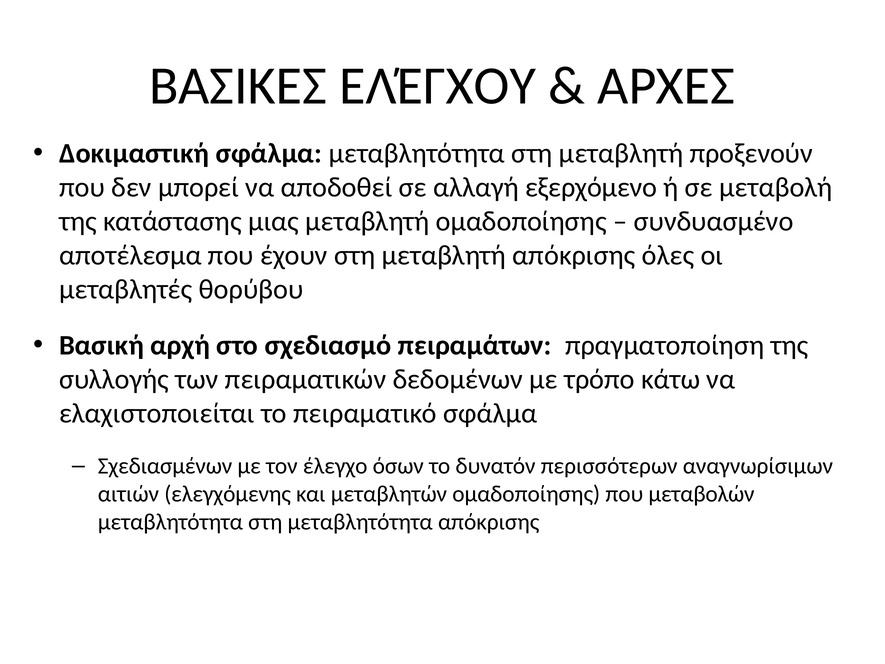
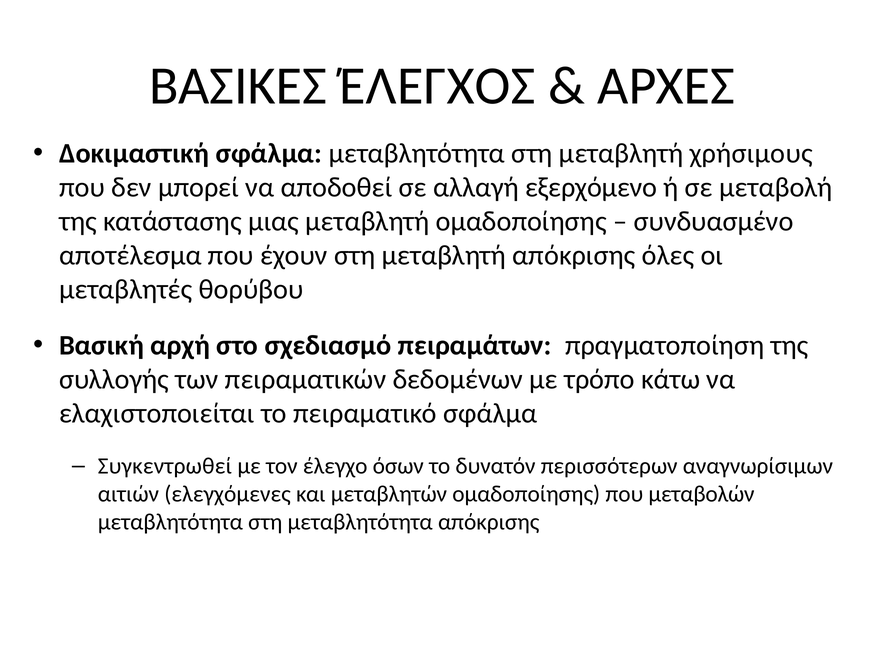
ΕΛΈΓΧΟΥ: ΕΛΈΓΧΟΥ -> ΈΛΕΓΧΟΣ (437, 86)
προξενούν: προξενούν -> χρήσιμους (751, 153)
Σχεδιασμένων: Σχεδιασμένων -> Συγκεντρωθεί (165, 466)
ελεγχόμενης: ελεγχόμενης -> ελεγχόμενες (228, 494)
